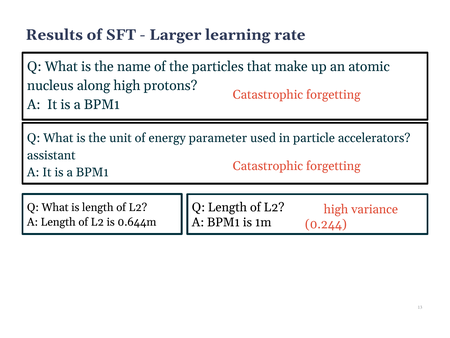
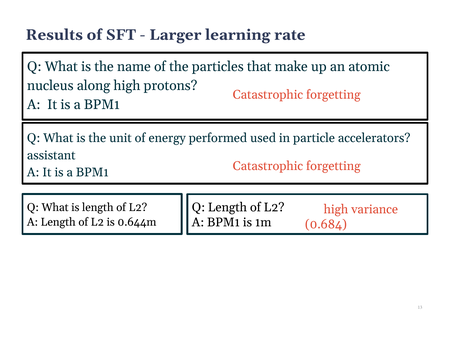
parameter: parameter -> performed (218, 138)
0.244: 0.244 -> 0.684 (326, 224)
